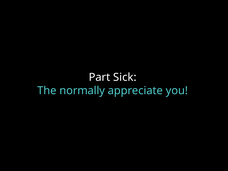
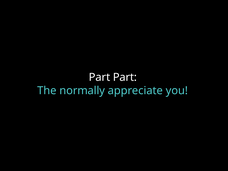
Part Sick: Sick -> Part (125, 77)
